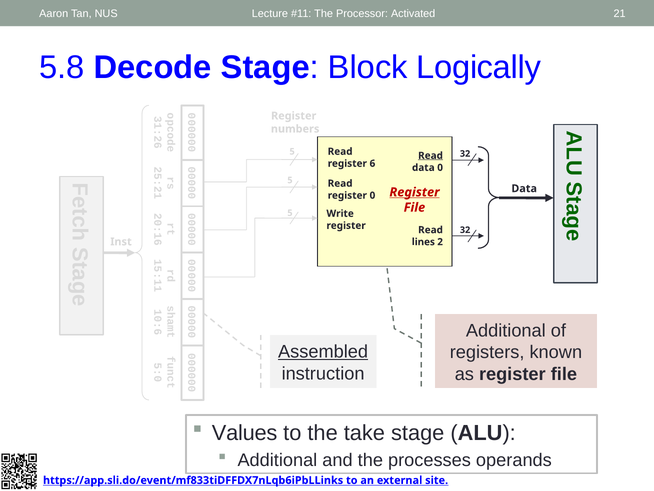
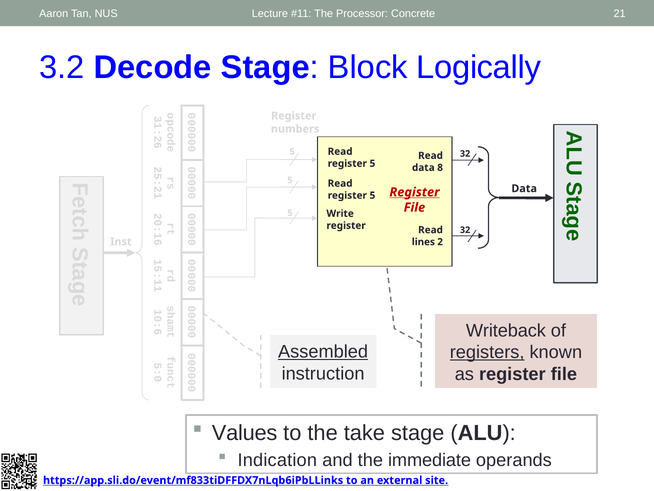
Activated: Activated -> Concrete (413, 14)
5.8: 5.8 -> 3.2 (62, 67)
Read underline: present -> none (431, 155)
6: 6 -> 5 (372, 163)
data 0: 0 -> 8 (440, 167)
0: 0 -> 5 (372, 195)
Additional: Additional -> Writeback (506, 330)
registers underline: none -> present (487, 352)
Additional: Additional -> Indication (277, 460)
processes: processes -> immediate (430, 460)
